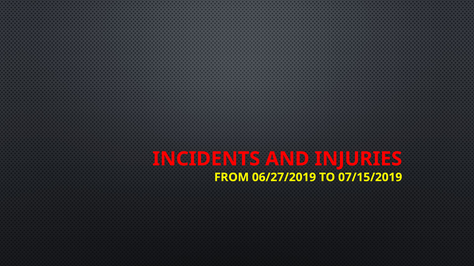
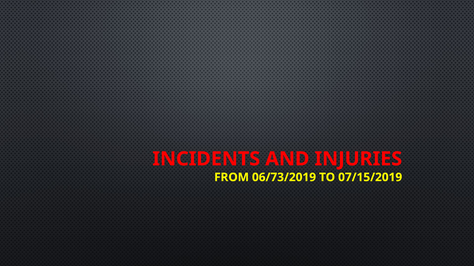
06/27/2019: 06/27/2019 -> 06/73/2019 (284, 178)
